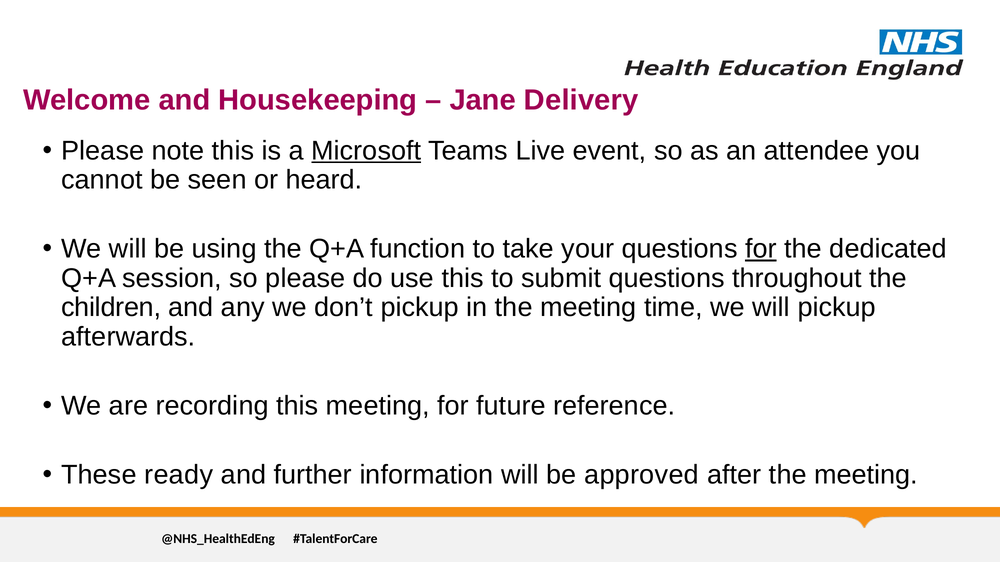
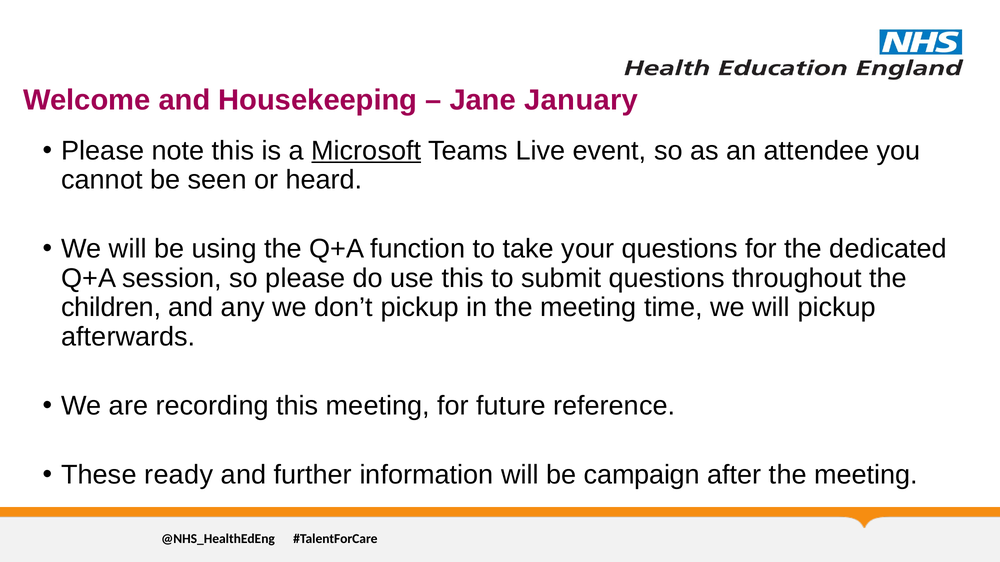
Delivery: Delivery -> January (581, 100)
for underline: present -> none (761, 249)
approved: approved -> campaign (642, 475)
